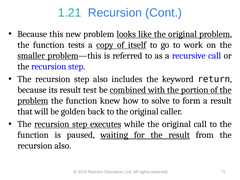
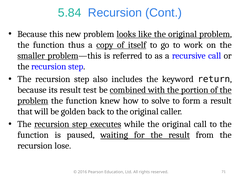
1.21: 1.21 -> 5.84 (70, 13)
tests: tests -> thus (76, 45)
recursion also: also -> lose (63, 146)
